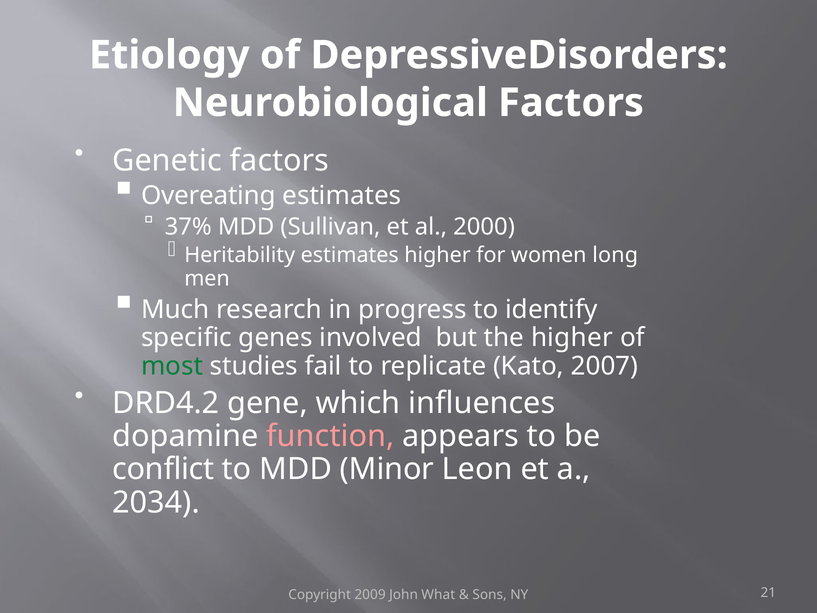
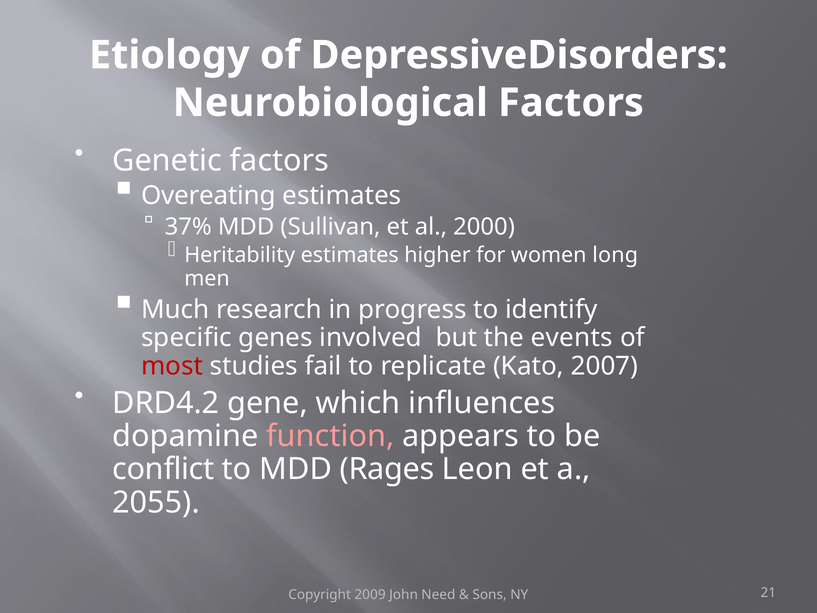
the higher: higher -> events (572, 338)
most colour: green -> red (172, 366)
Minor: Minor -> Rages (387, 469)
2034: 2034 -> 2055 (156, 502)
What: What -> Need (438, 595)
